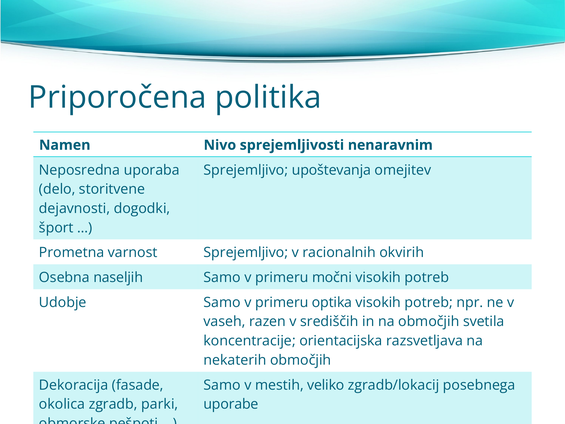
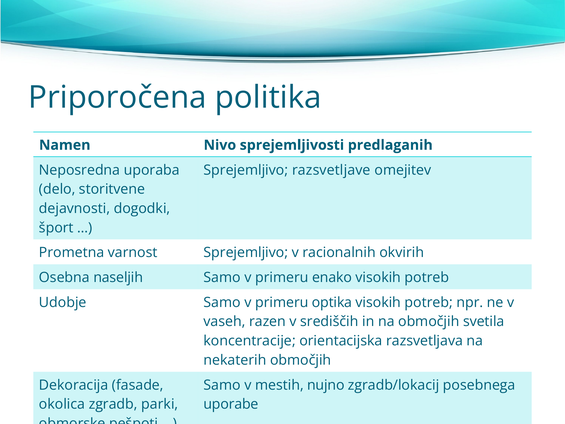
nenaravnim: nenaravnim -> predlaganih (390, 145)
upoštevanja: upoštevanja -> razsvetljave (331, 170)
močni: močni -> enako (332, 277)
veliko: veliko -> nujno (326, 385)
